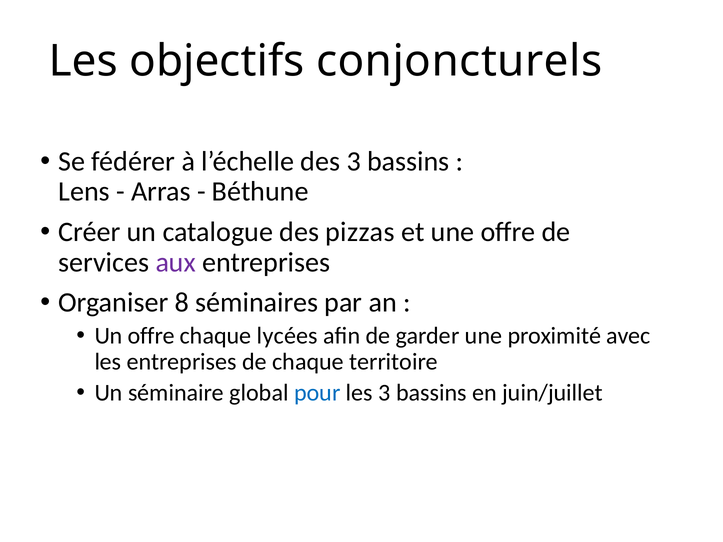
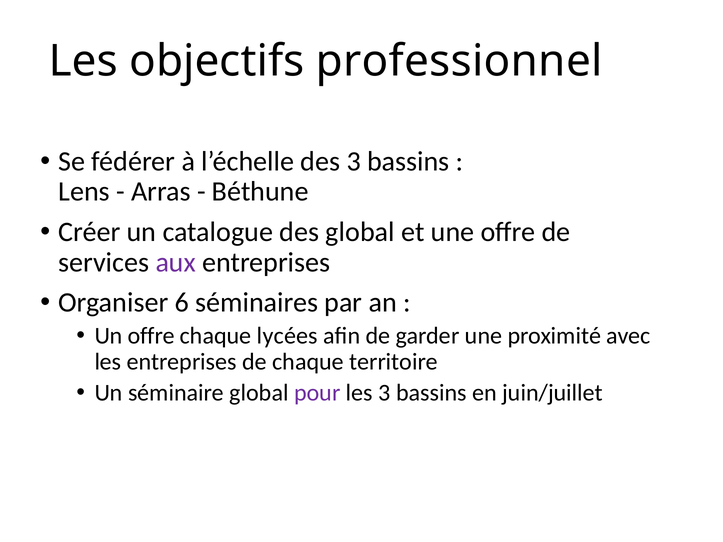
conjoncturels: conjoncturels -> professionnel (459, 61)
des pizzas: pizzas -> global (360, 232)
8: 8 -> 6 (182, 303)
pour colour: blue -> purple (317, 393)
